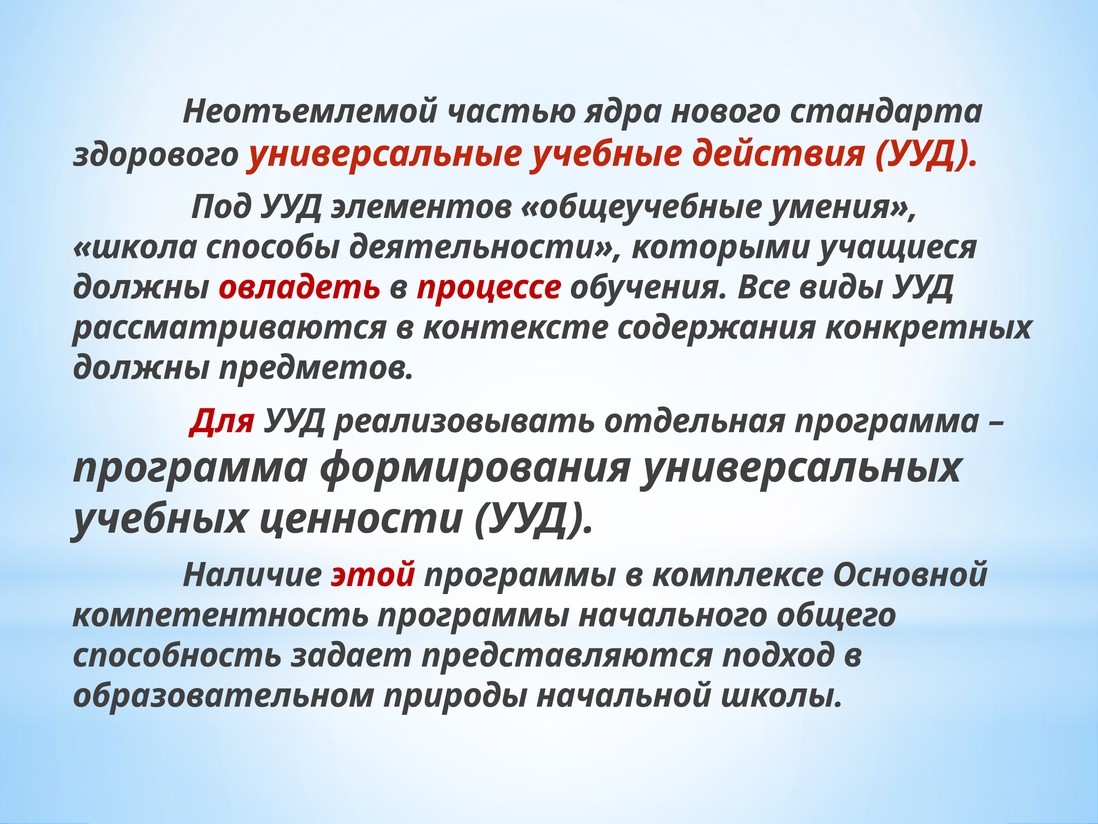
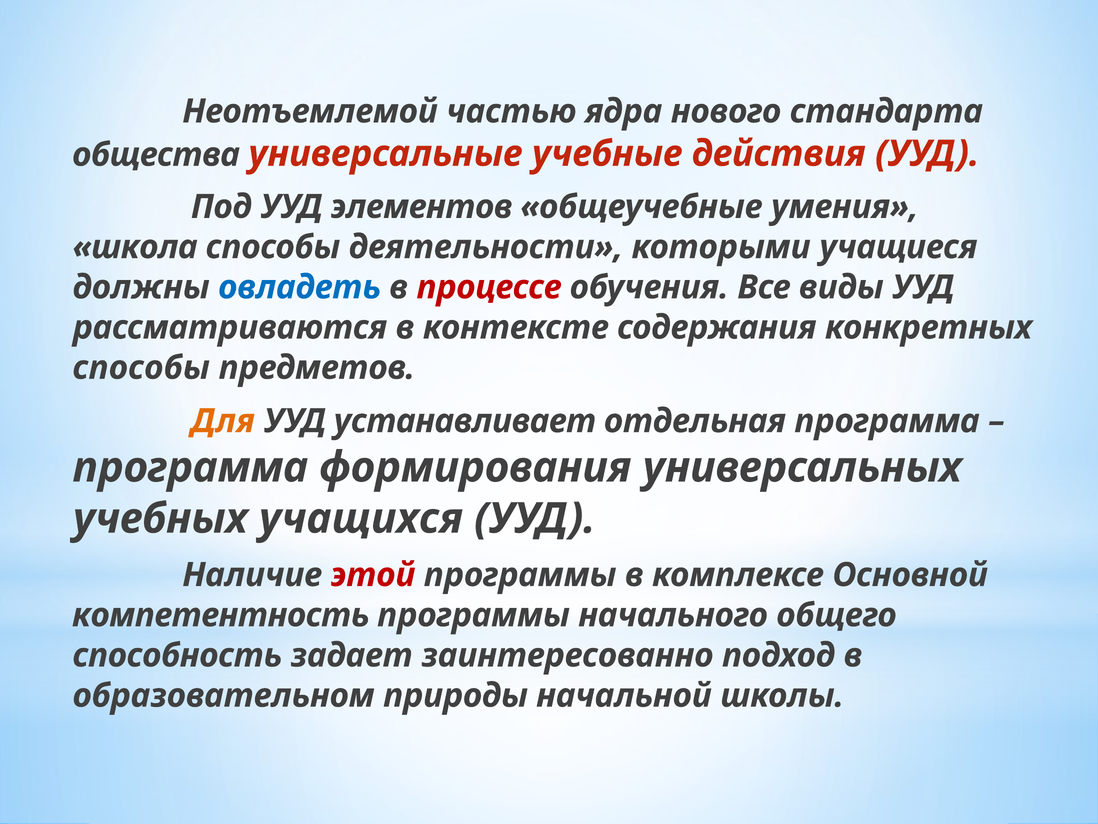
здорового: здорового -> общества (156, 155)
овладеть colour: red -> blue (300, 287)
должны: должны -> способы (141, 368)
Для colour: red -> orange (223, 421)
реализовывать: реализовывать -> устанавливает (465, 421)
ценности: ценности -> учащихся (361, 518)
представляются: представляются -> заинтересованно (567, 655)
